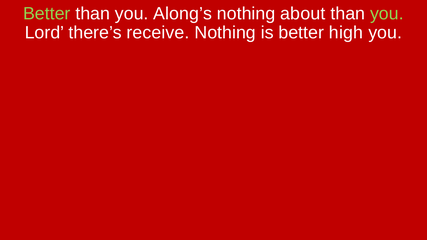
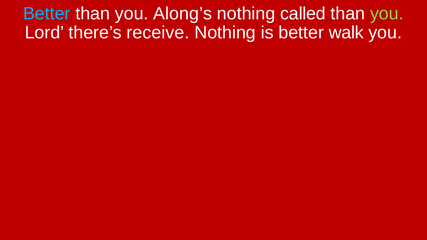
Better colour: light green -> light blue (47, 14)
about: about -> called (303, 14)
high: high -> walk (346, 33)
